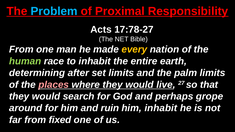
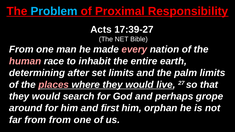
17:78-27: 17:78-27 -> 17:39-27 (134, 30)
every colour: yellow -> pink (134, 49)
human colour: light green -> pink (25, 61)
ruin: ruin -> first (110, 108)
him inhabit: inhabit -> orphan (161, 108)
from fixed: fixed -> from (60, 120)
